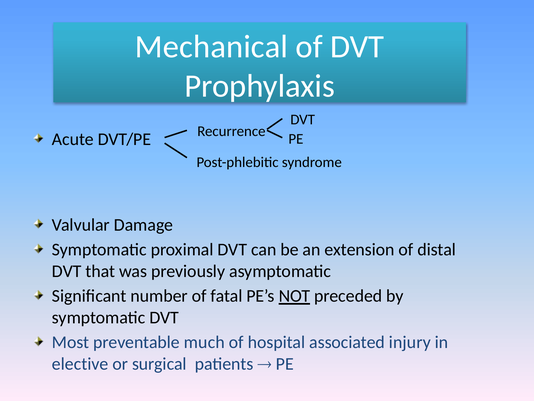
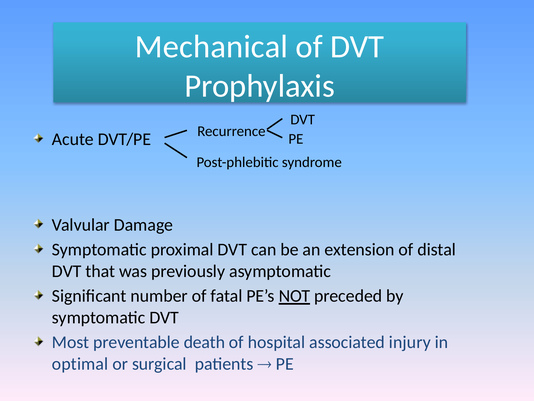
much: much -> death (204, 342)
elective: elective -> optimal (80, 363)
